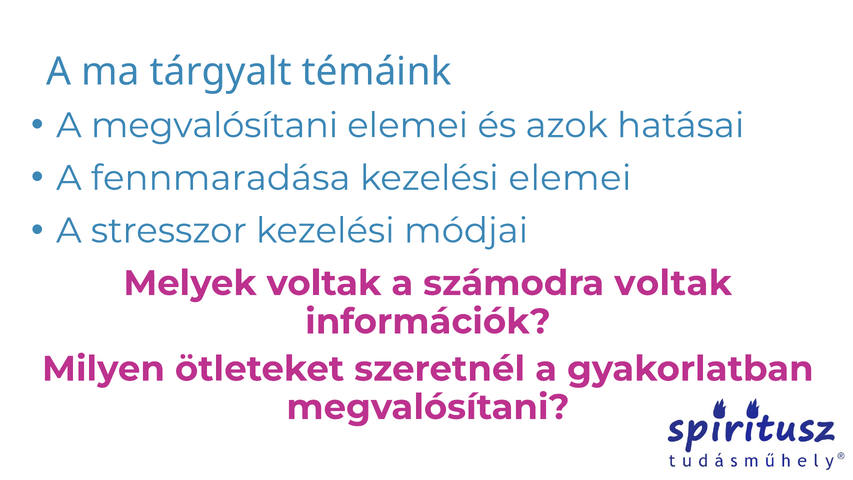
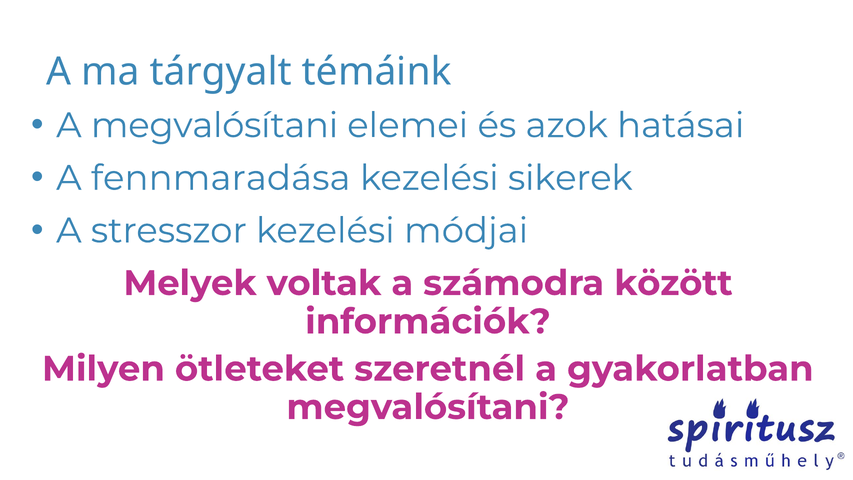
kezelési elemei: elemei -> sikerek (570, 178)
számodra voltak: voltak -> között (673, 283)
